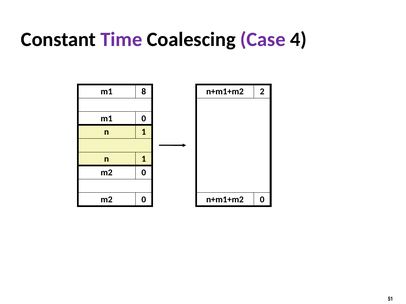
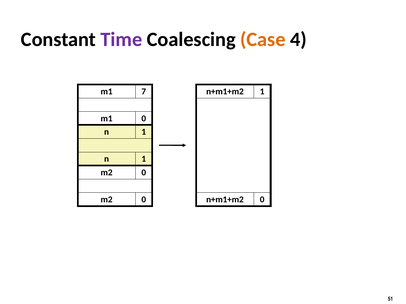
Case colour: purple -> orange (263, 39)
8: 8 -> 7 (144, 92)
n+m1+m2 2: 2 -> 1 (262, 92)
